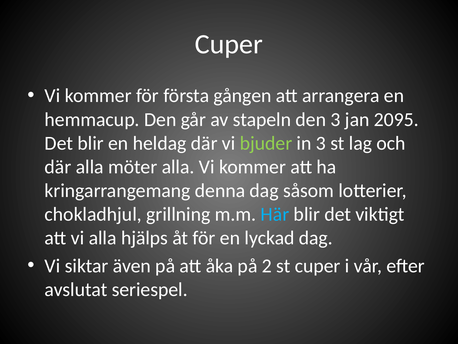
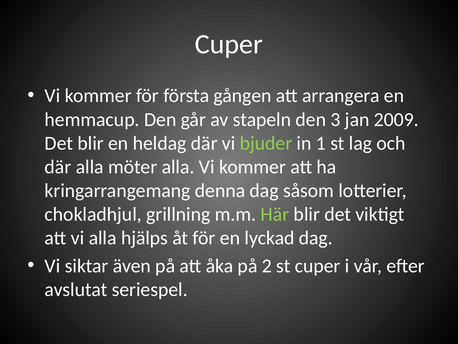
2095: 2095 -> 2009 (396, 119)
in 3: 3 -> 1 (321, 143)
Här colour: light blue -> light green (275, 214)
